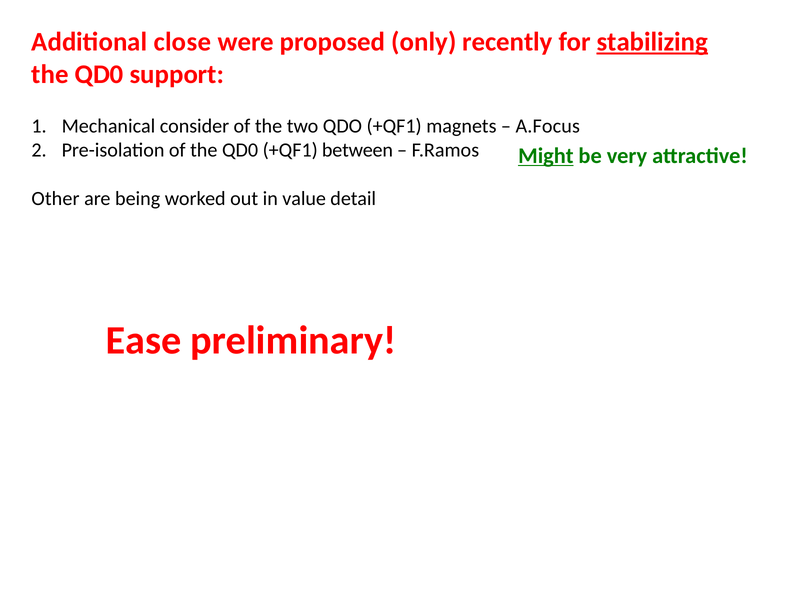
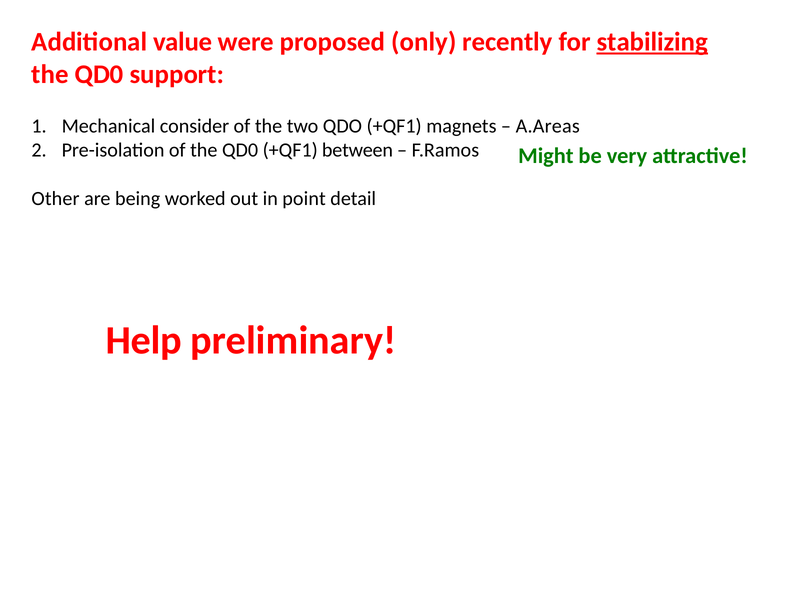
close: close -> value (183, 42)
A.Focus: A.Focus -> A.Areas (548, 126)
Might underline: present -> none (546, 156)
value: value -> point (304, 198)
Ease: Ease -> Help (144, 340)
